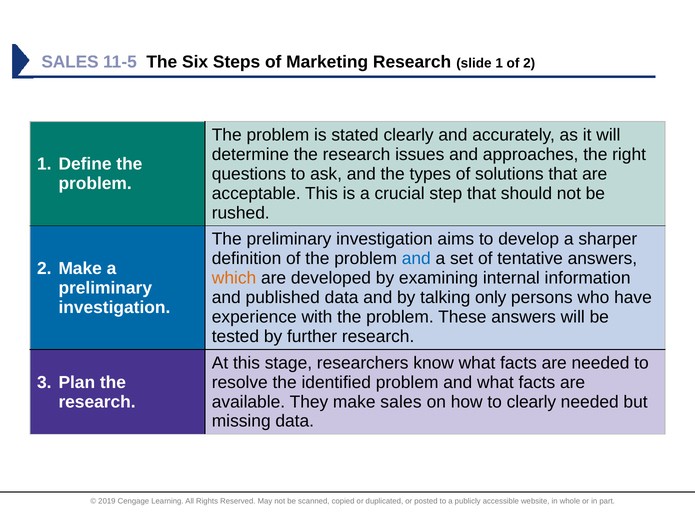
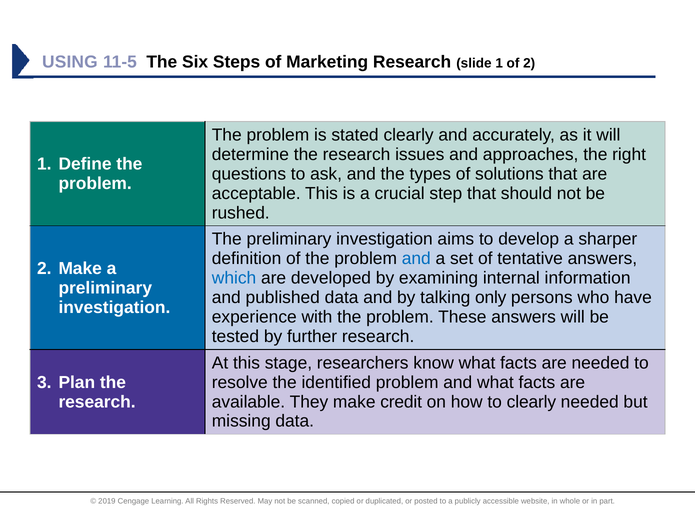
SALES: SALES -> USING (70, 62)
which colour: orange -> blue (234, 278)
make sales: sales -> credit (401, 402)
